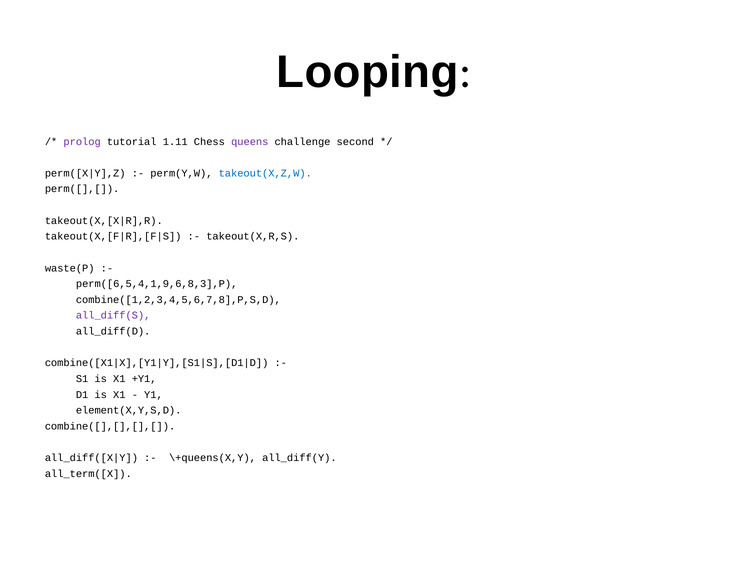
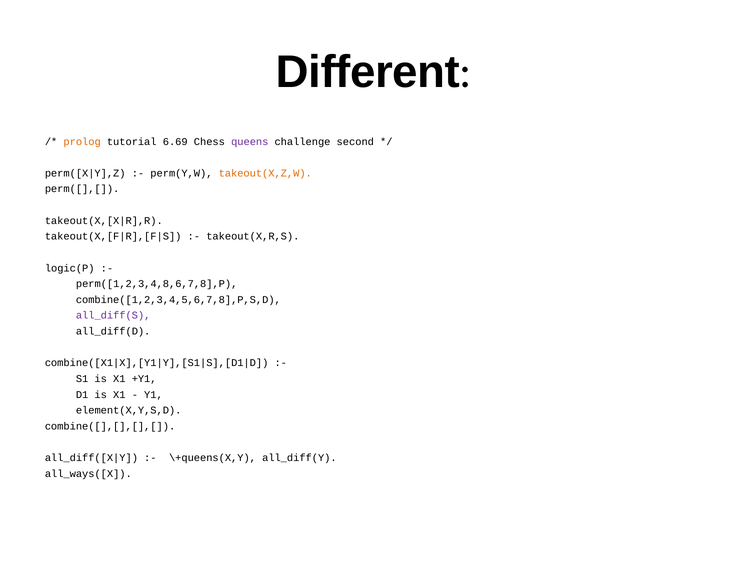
Looping: Looping -> Different (368, 72)
prolog colour: purple -> orange (82, 142)
1.11: 1.11 -> 6.69 (175, 142)
takeout(X,Z,W colour: blue -> orange (265, 173)
waste(P: waste(P -> logic(P (70, 268)
perm([6,5,4,1,9,6,8,3],P: perm([6,5,4,1,9,6,8,3],P -> perm([1,2,3,4,8,6,7,8],P (157, 284)
all_term([X: all_term([X -> all_ways([X (88, 474)
